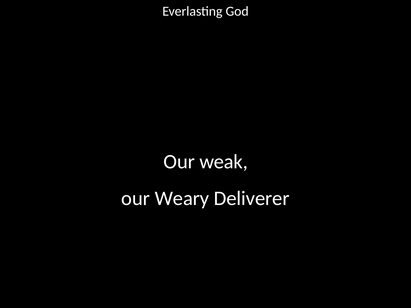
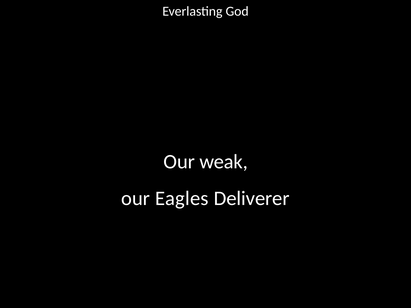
Weary: Weary -> Eagles (182, 199)
